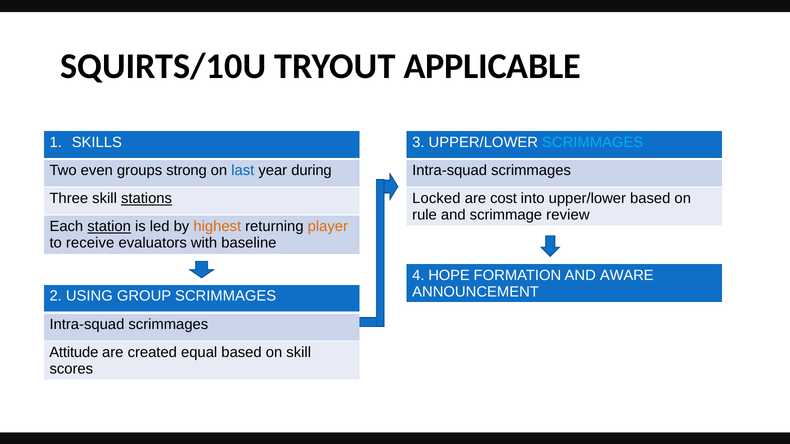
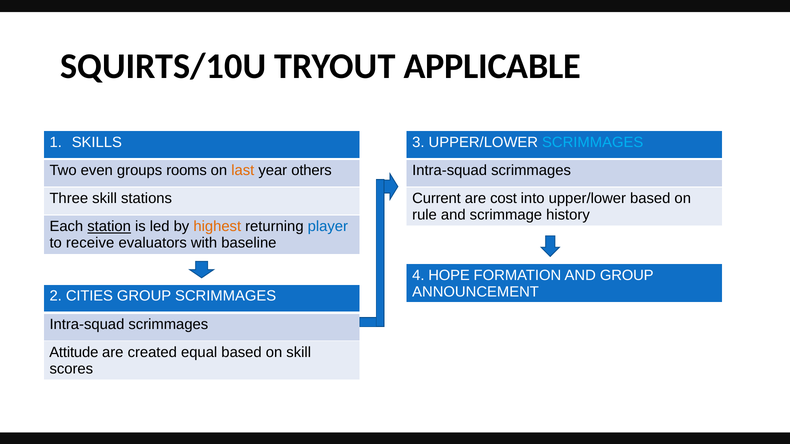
strong: strong -> rooms (187, 171)
last colour: blue -> orange (243, 171)
during: during -> others (312, 171)
stations underline: present -> none (147, 199)
Locked: Locked -> Current (437, 199)
review: review -> history (568, 215)
player colour: orange -> blue (328, 227)
AND AWARE: AWARE -> GROUP (627, 276)
USING: USING -> CITIES (89, 296)
